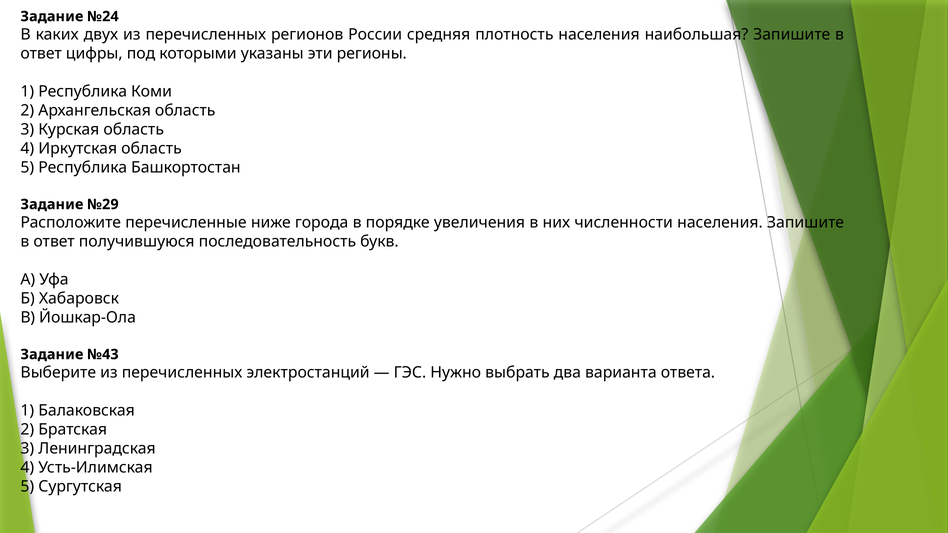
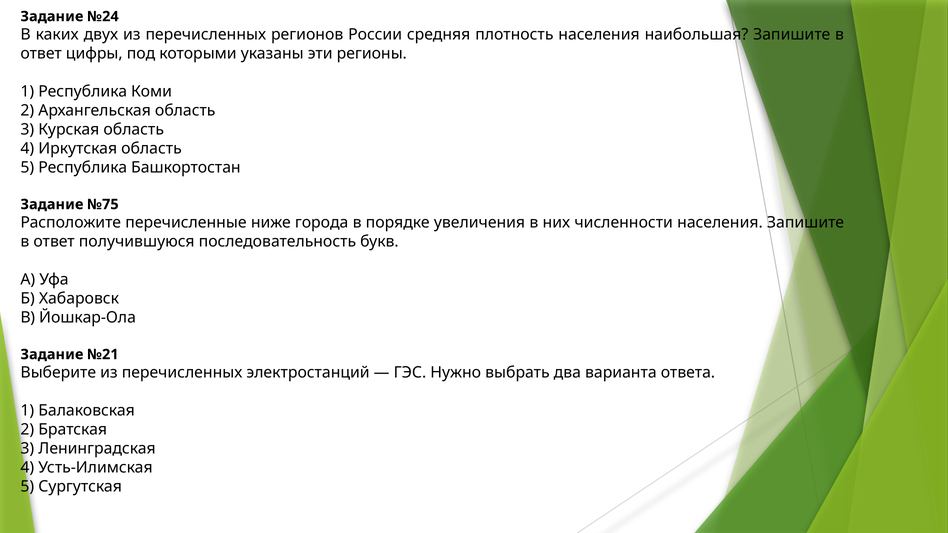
№29: №29 -> №75 (103, 204)
№43: №43 -> №21 (103, 355)
